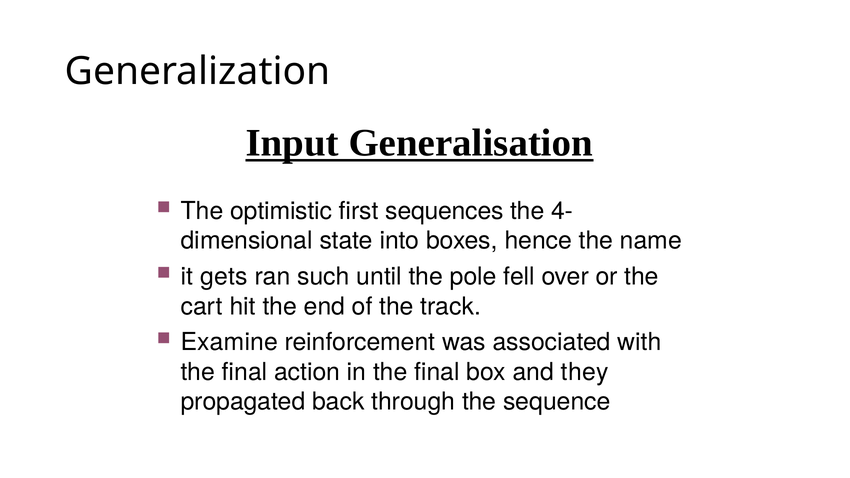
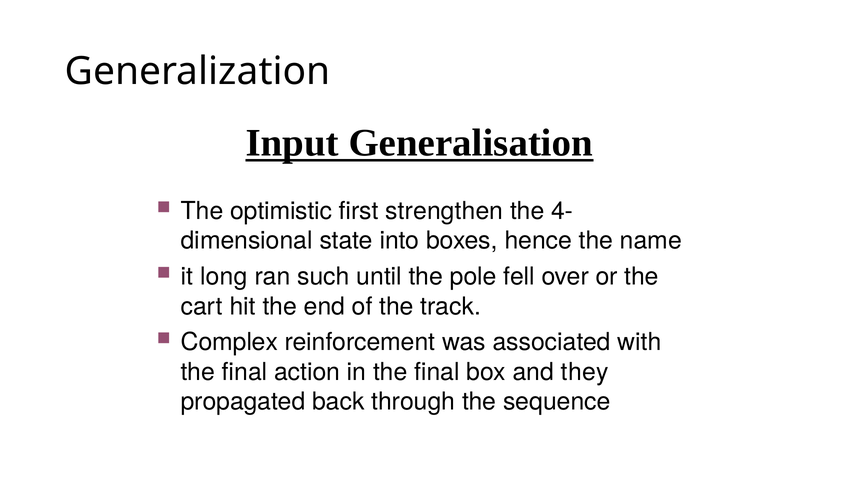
sequences: sequences -> strengthen (444, 211)
gets: gets -> long (224, 277)
Examine: Examine -> Complex (229, 342)
